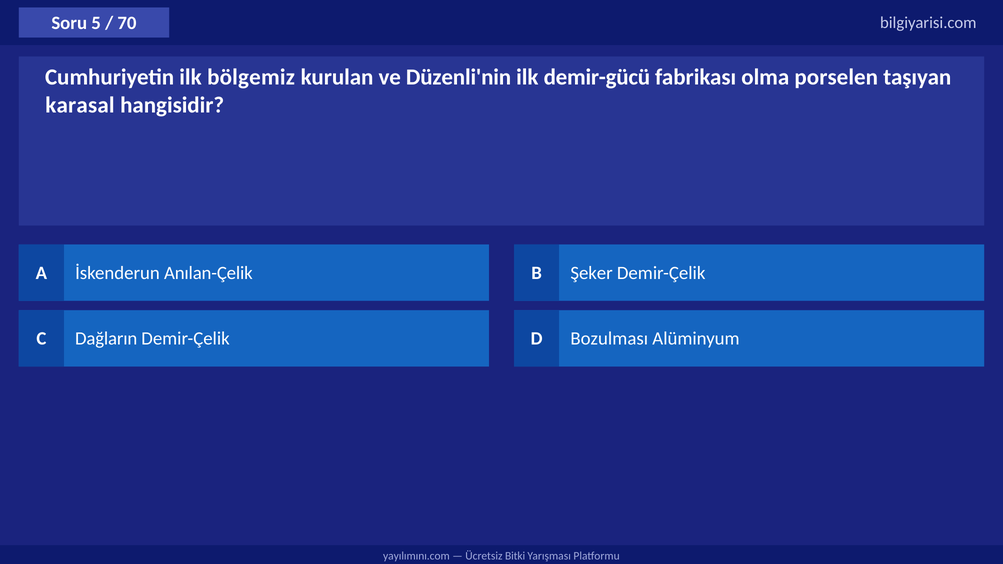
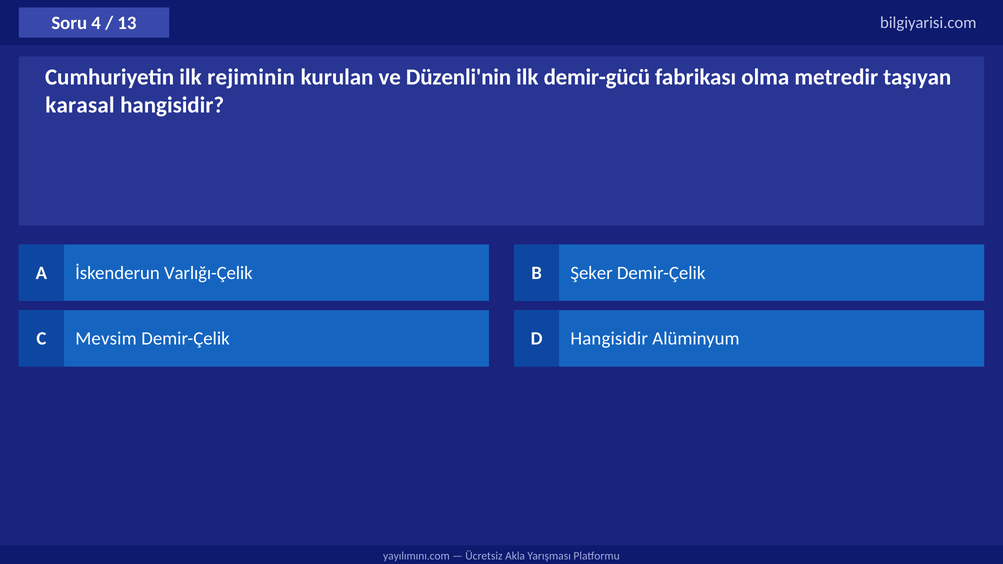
5: 5 -> 4 (96, 23)
70: 70 -> 13 (127, 23)
bölgemiz: bölgemiz -> rejiminin (251, 77)
porselen: porselen -> metredir (836, 77)
Anılan-Çelik: Anılan-Çelik -> Varlığı-Çelik (208, 273)
Dağların: Dağların -> Mevsim (106, 339)
D Bozulması: Bozulması -> Hangisidir (609, 339)
Bitki: Bitki -> Akla (515, 556)
